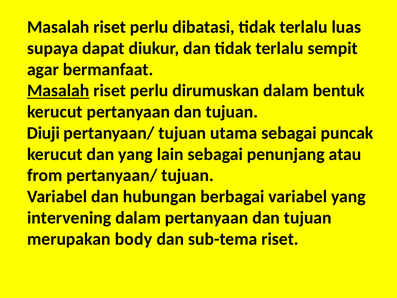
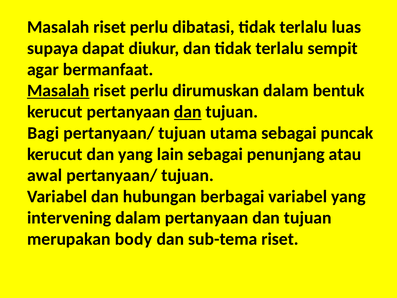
dan underline: none -> present (188, 112)
Diuji: Diuji -> Bagi (43, 133)
from: from -> awal (45, 175)
